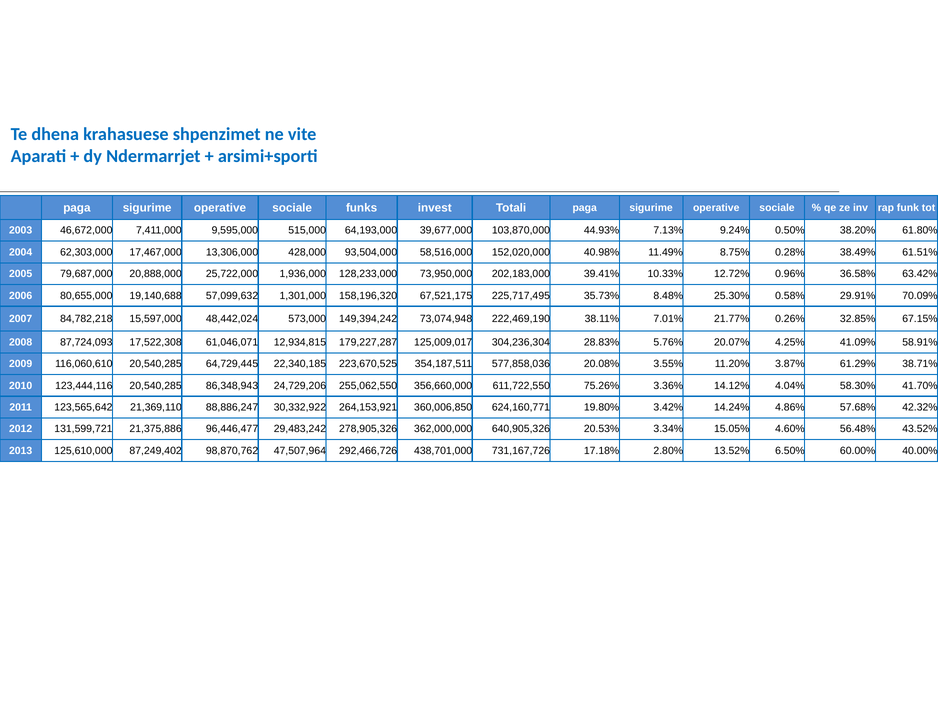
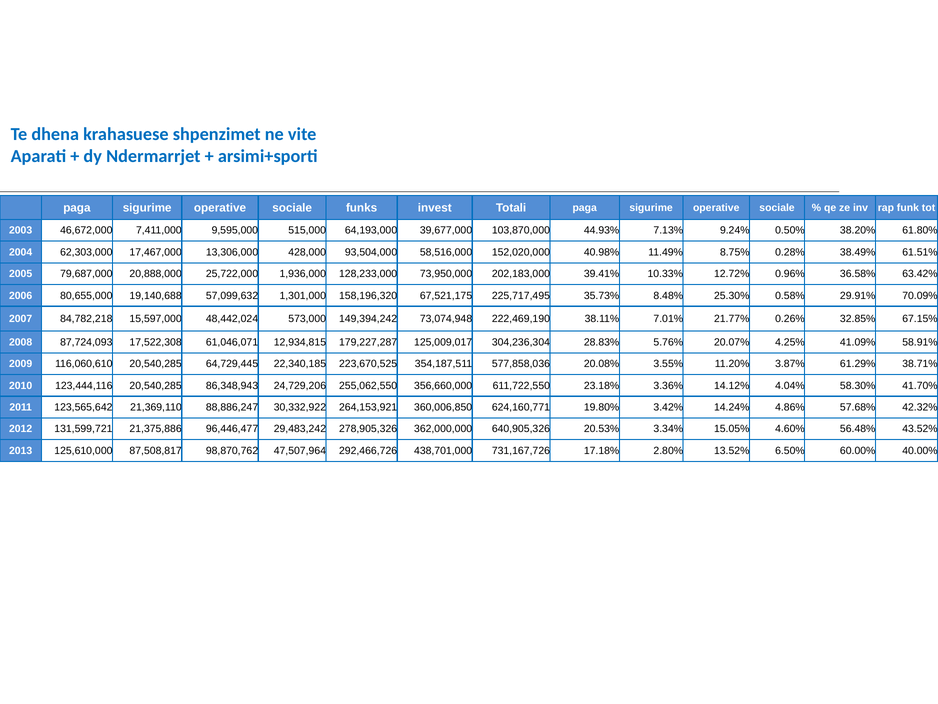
75.26%: 75.26% -> 23.18% (602, 385)
87,249,402: 87,249,402 -> 87,508,817 (156, 450)
